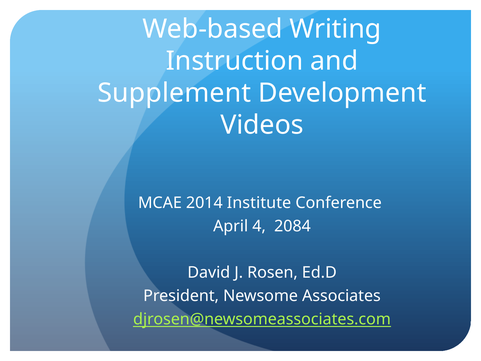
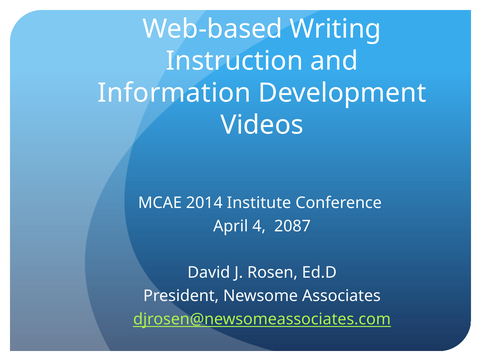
Supplement: Supplement -> Information (174, 93)
2084: 2084 -> 2087 (292, 226)
